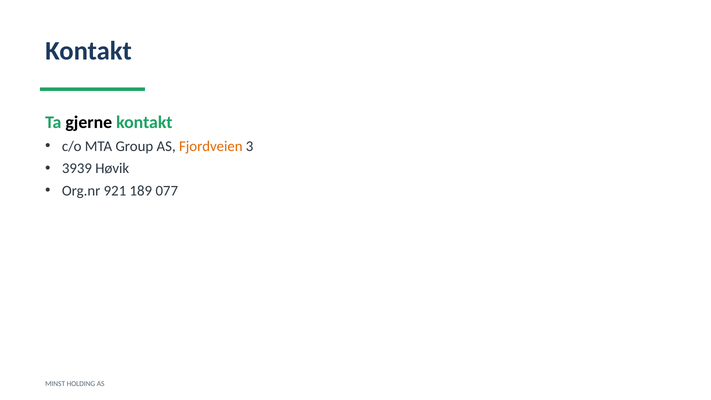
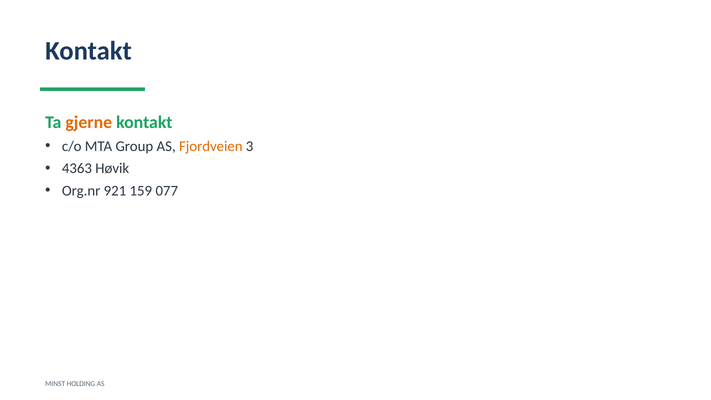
gjerne colour: black -> orange (89, 122)
3939: 3939 -> 4363 (77, 168)
189: 189 -> 159 (141, 191)
